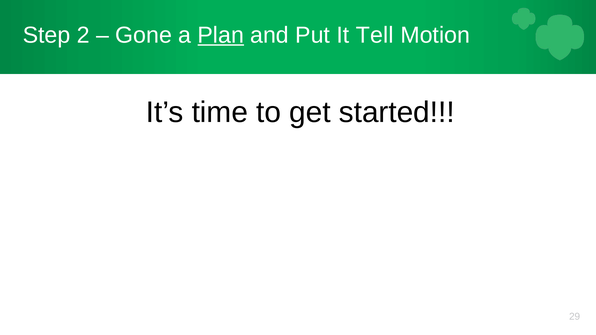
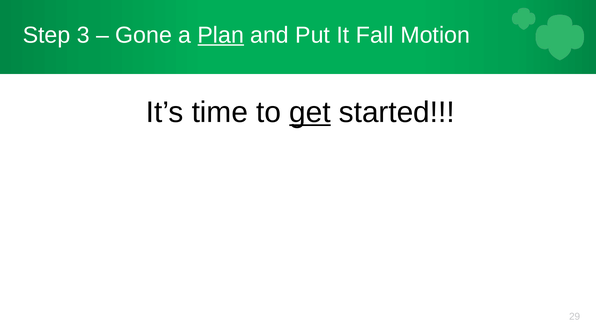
2: 2 -> 3 (83, 35)
Tell: Tell -> Fall (375, 35)
get underline: none -> present (310, 112)
